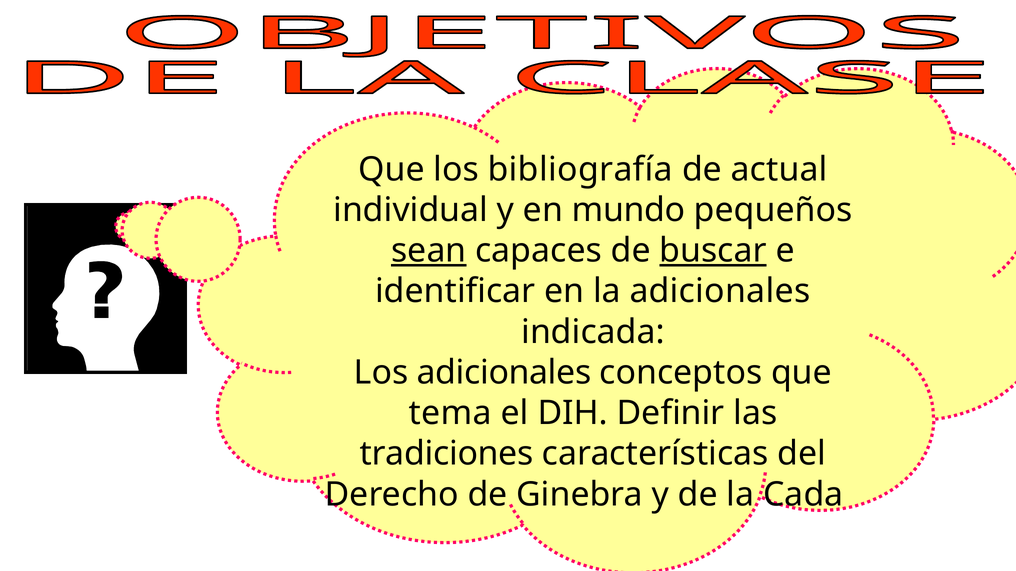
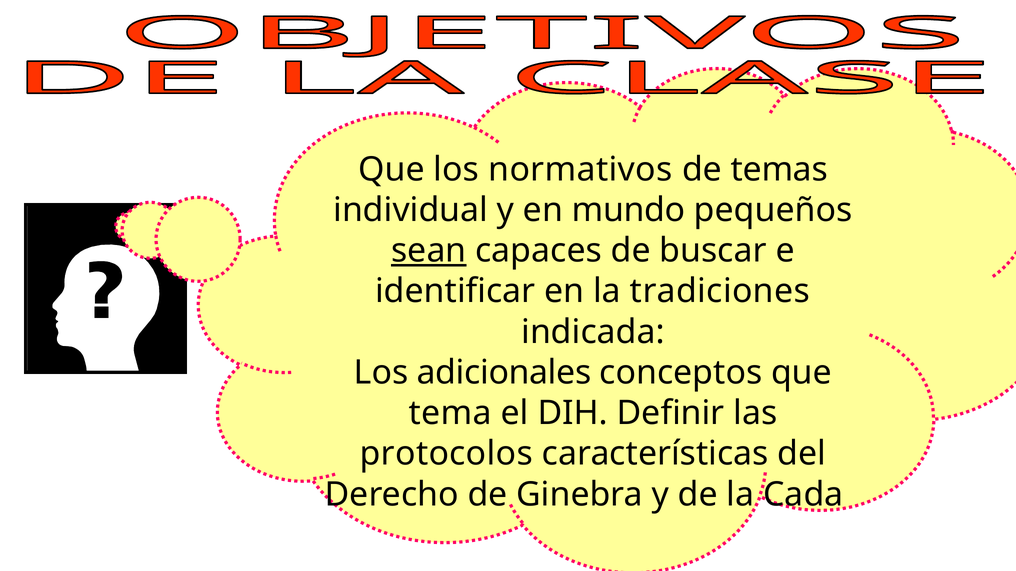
bibliografía: bibliografía -> normativos (580, 170)
actual: actual -> temas (779, 170)
buscar underline: present -> none (713, 251)
la adicionales: adicionales -> tradiciones (720, 292)
tradiciones: tradiciones -> protocolos (446, 454)
